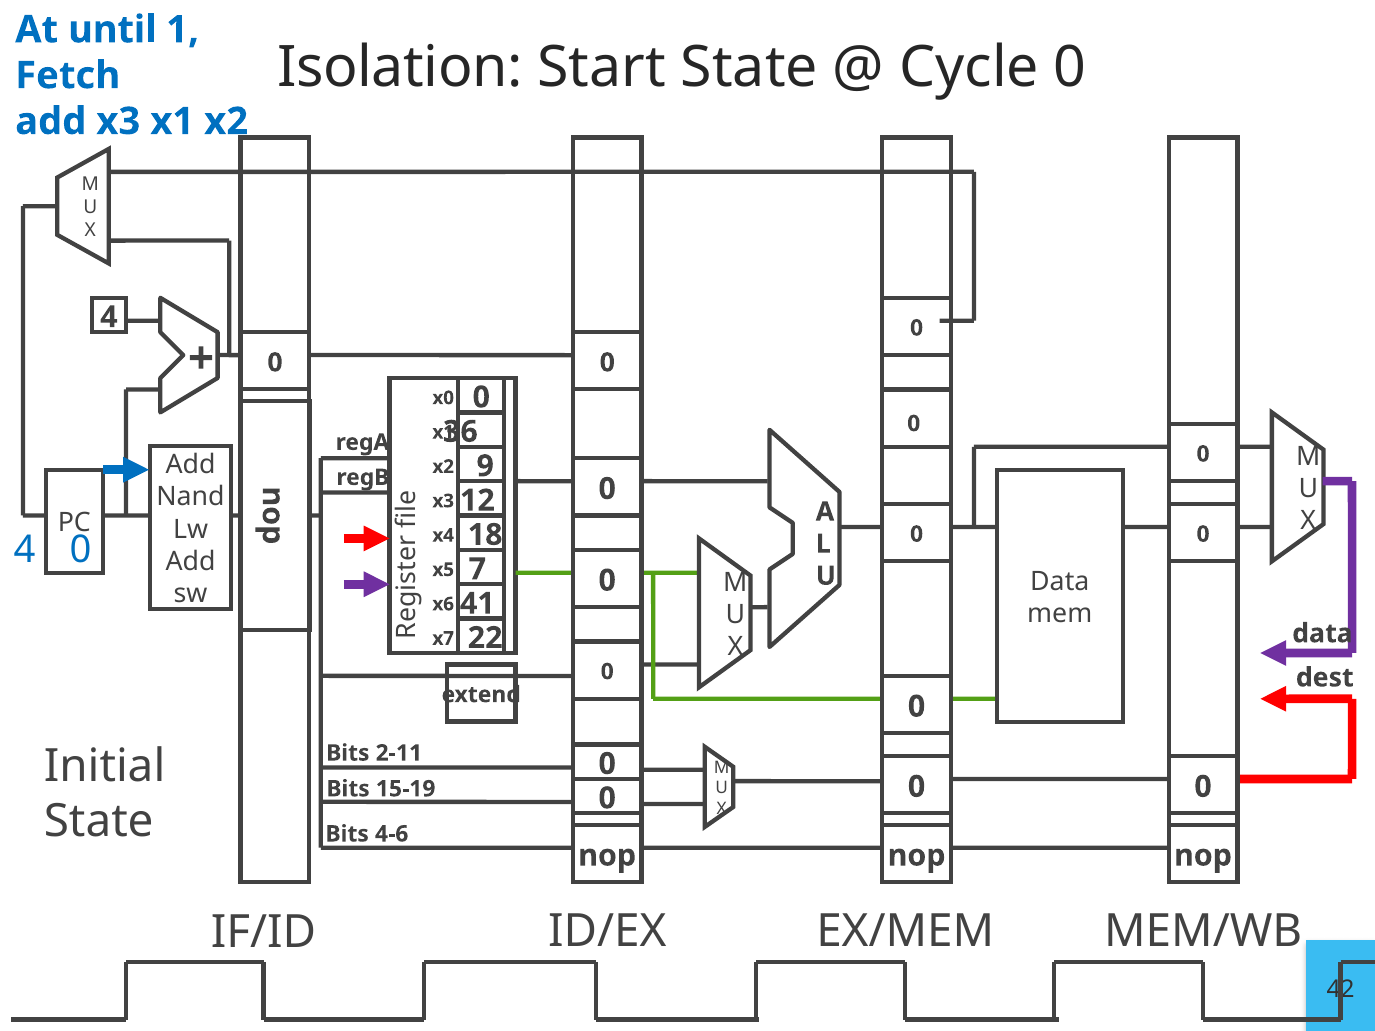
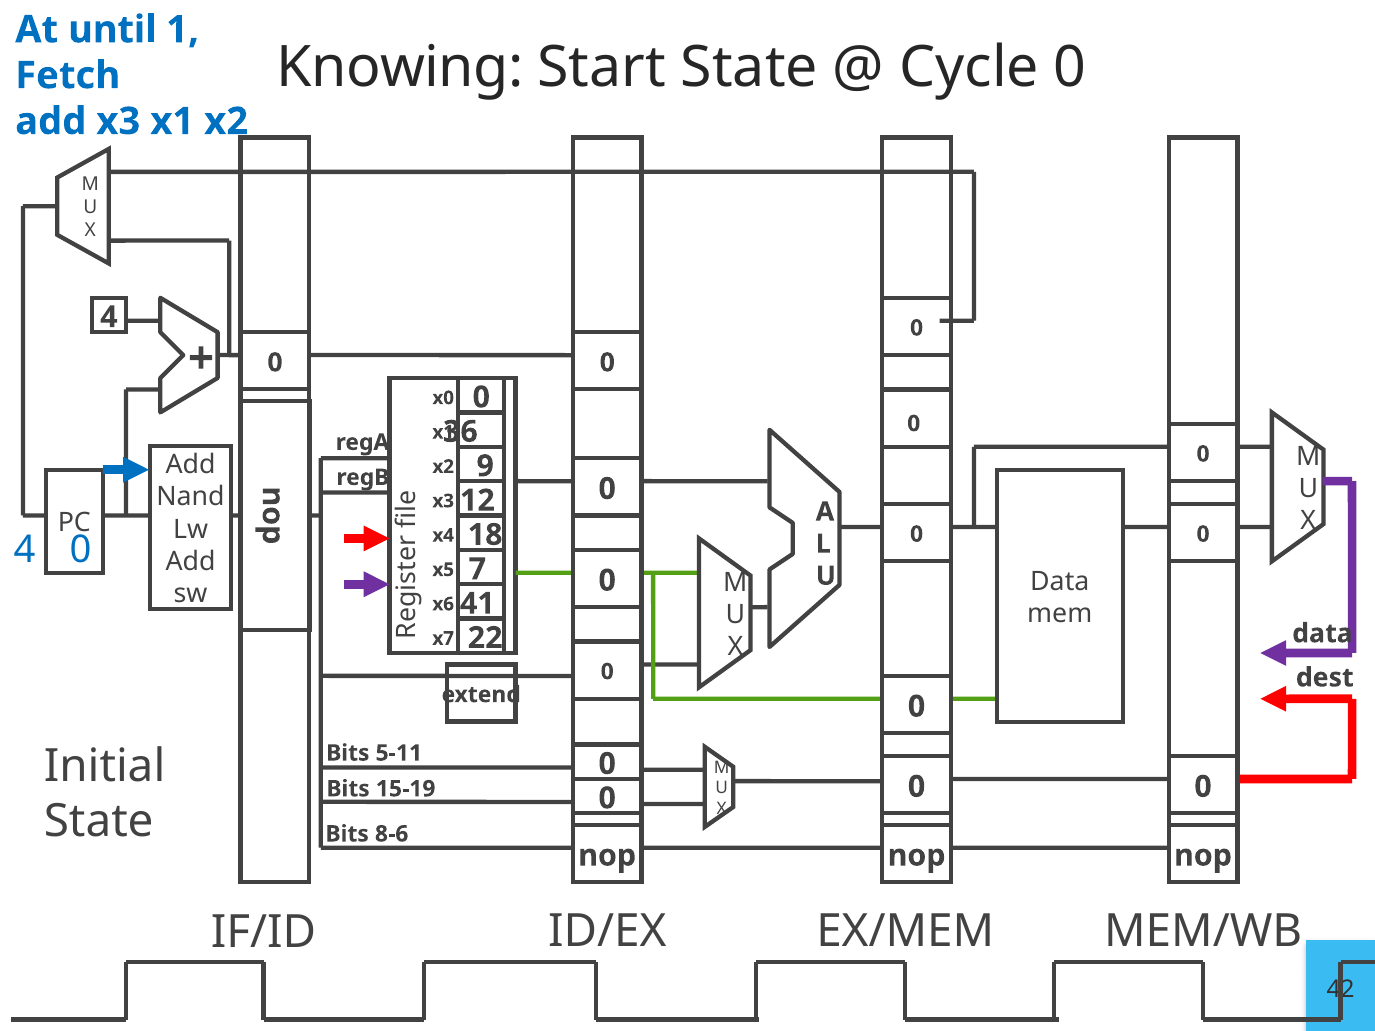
Isolation: Isolation -> Knowing (400, 68)
2-11: 2-11 -> 5-11 (399, 753)
4-6: 4-6 -> 8-6 (392, 834)
